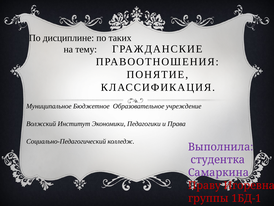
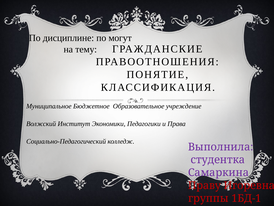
таких: таких -> могут (120, 38)
